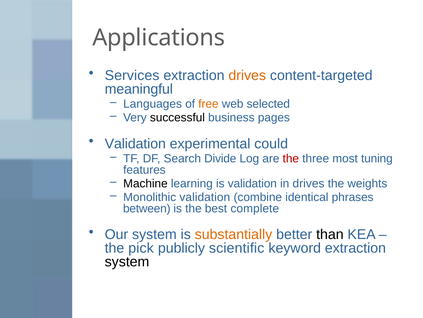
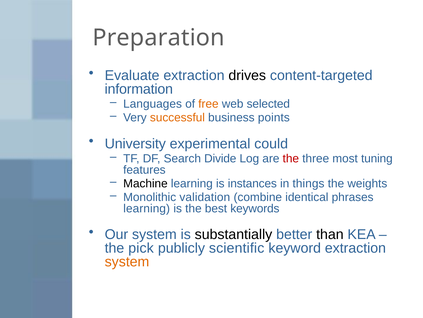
Applications: Applications -> Preparation (159, 38)
Services: Services -> Evaluate (132, 75)
drives colour: orange -> black (247, 75)
meaningful: meaningful -> information (139, 89)
successful colour: black -> orange (177, 117)
pages: pages -> points (274, 117)
Validation: Validation -> University (135, 143)
is validation: validation -> instances (252, 183)
in drives: drives -> things (308, 183)
between: between -> learning (147, 208)
complete: complete -> keywords (255, 208)
substantially colour: orange -> black (234, 234)
system colour: black -> orange (127, 261)
